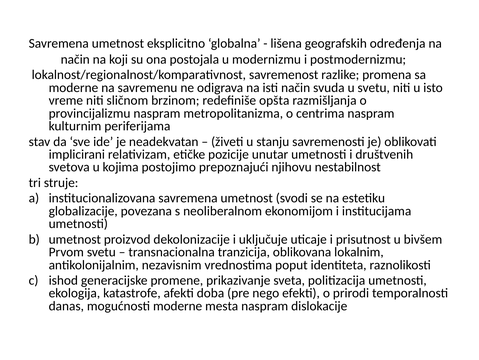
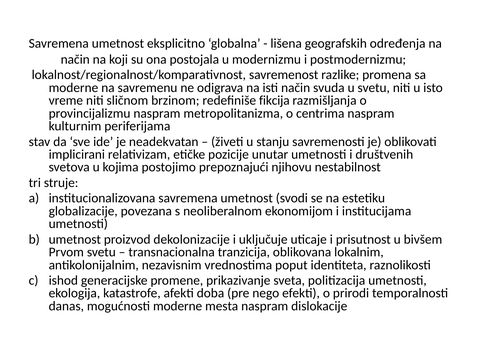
opšta: opšta -> fikcija (274, 100)
